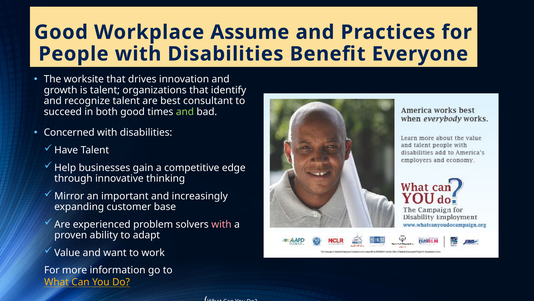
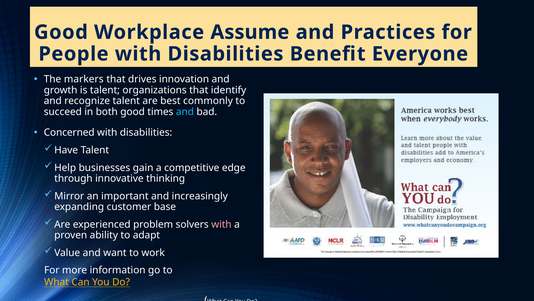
worksite: worksite -> markers (84, 79)
consultant: consultant -> commonly (208, 101)
and colour: light green -> light blue (185, 112)
